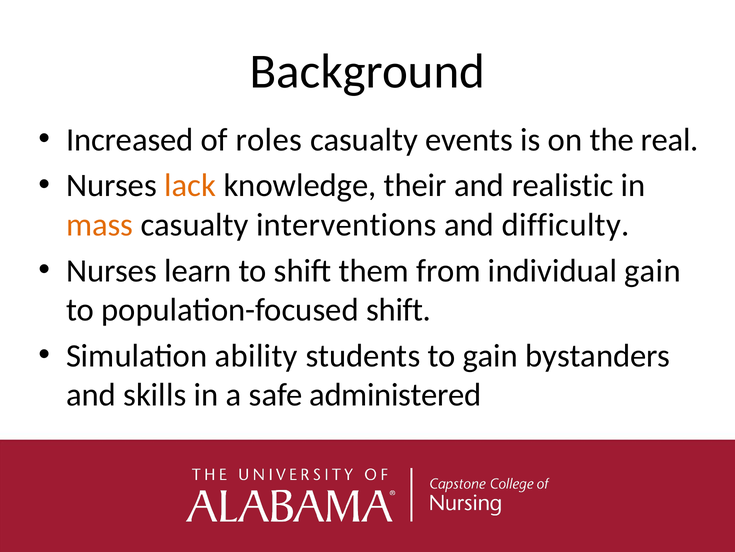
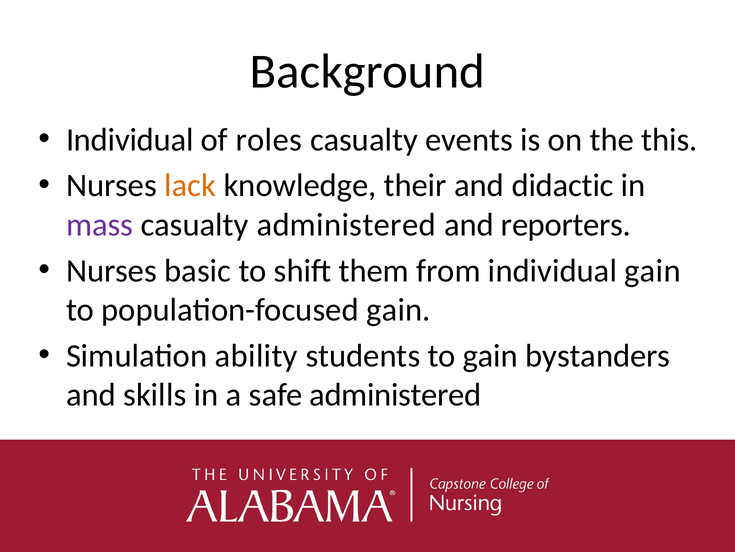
Increased: Increased -> Individual (130, 140)
real: real -> this (670, 140)
realistic: realistic -> didactic (563, 185)
mass colour: orange -> purple (100, 225)
casualty interventions: interventions -> administered (346, 225)
difficulty: difficulty -> reporters (566, 225)
learn: learn -> basic (198, 270)
population-focused shift: shift -> gain (398, 310)
